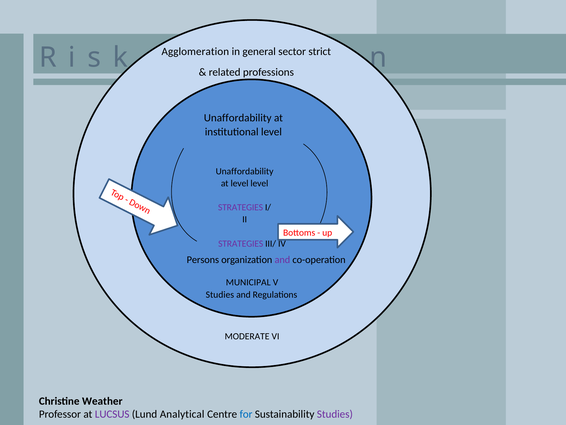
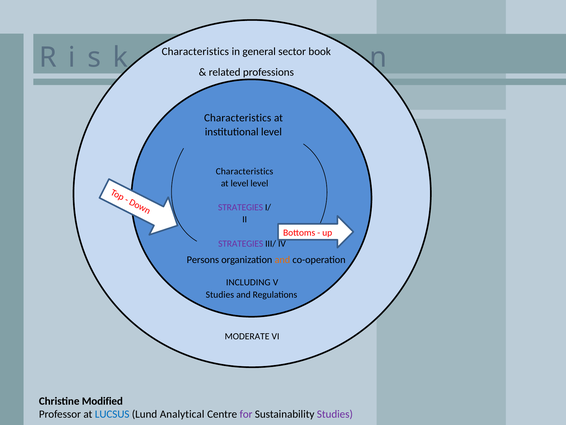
Agglomeration: Agglomeration -> Characteristics (195, 52)
strict: strict -> book (320, 52)
Unaffordability: Unaffordability -> Characteristics (238, 118)
Unaffordability: Unaffordability -> Characteristics (245, 171)
and colour: purple -> orange (282, 260)
MUNICIPAL: MUNICIPAL -> INCLUDING (248, 282)
Weather: Weather -> Modified (102, 401)
LUCSUS colour: purple -> blue (112, 414)
for colour: blue -> purple (246, 414)
